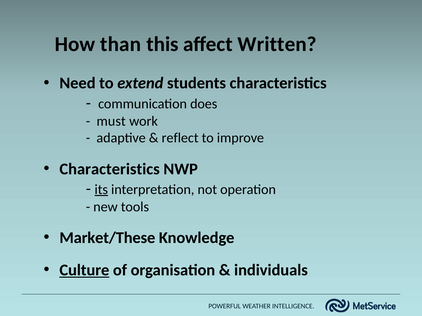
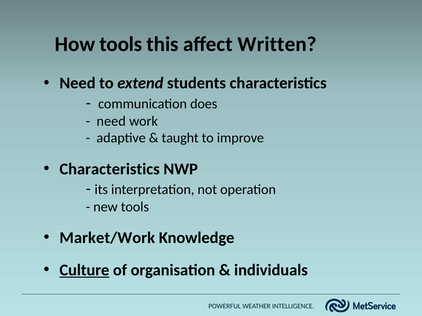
How than: than -> tools (121, 44)
must: must -> need (111, 121)
reflect: reflect -> taught (180, 138)
its underline: present -> none (101, 190)
Market/These: Market/These -> Market/Work (107, 238)
